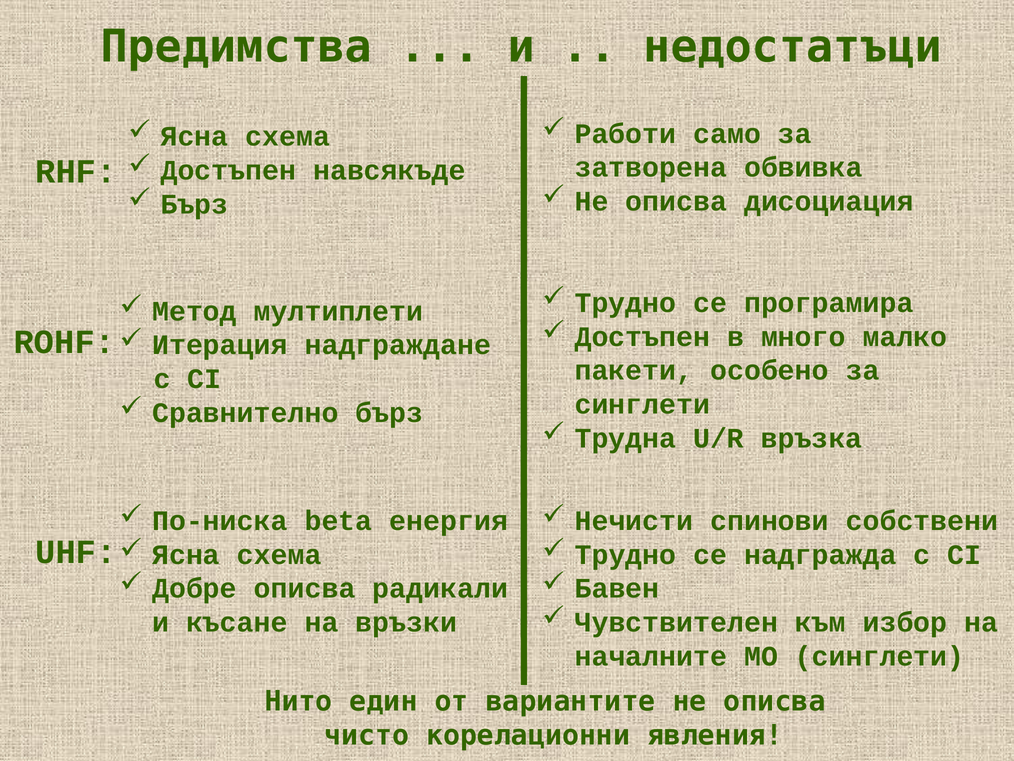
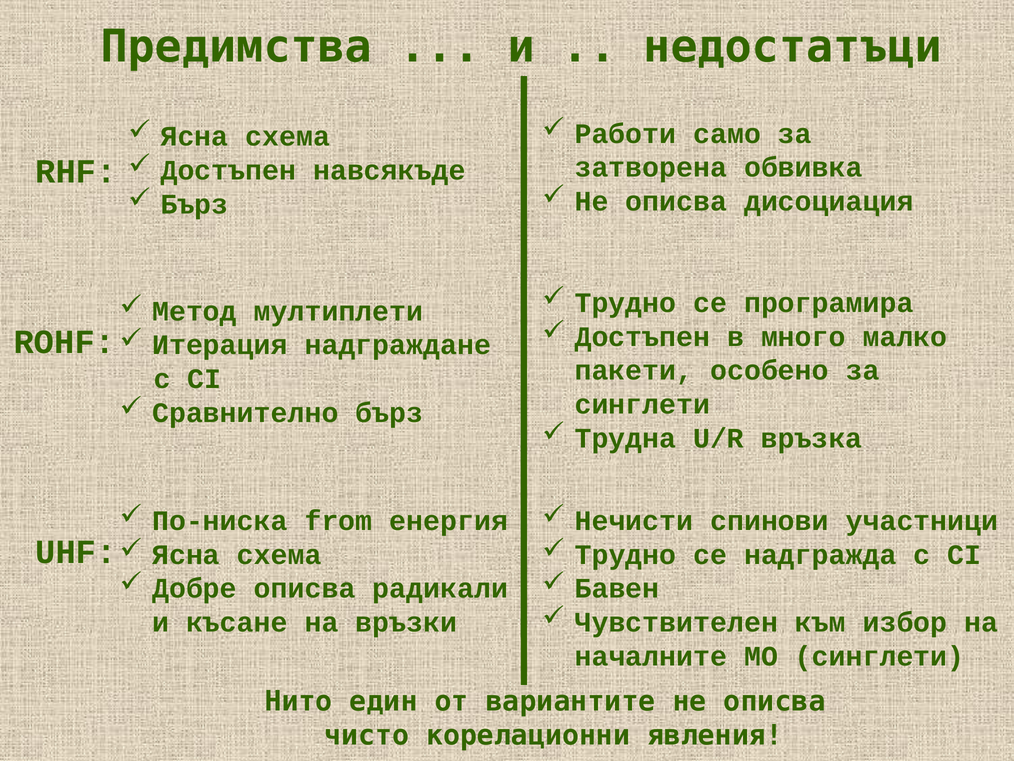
beta: beta -> from (338, 521)
собствени: собствени -> участници (922, 521)
